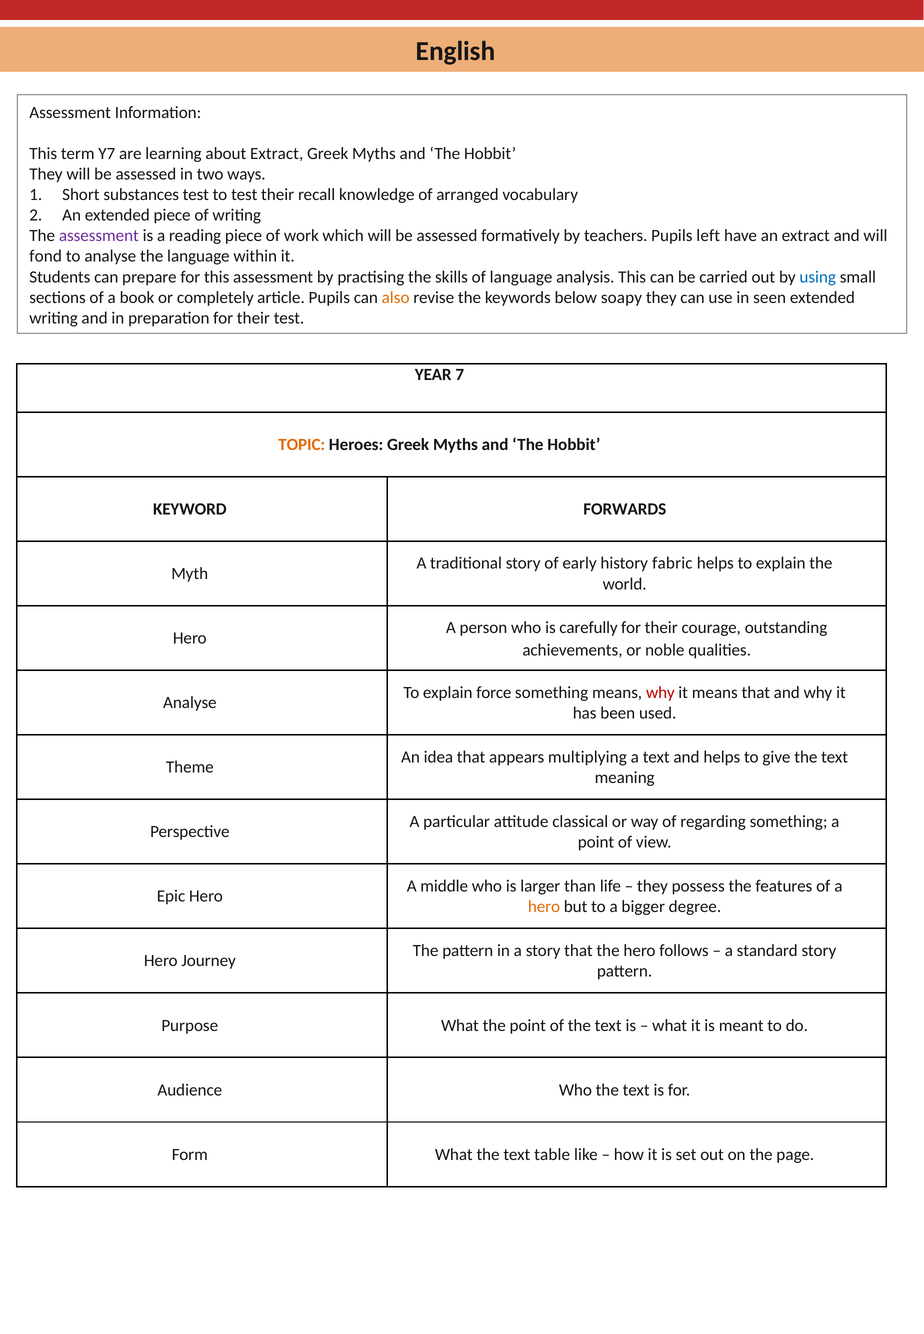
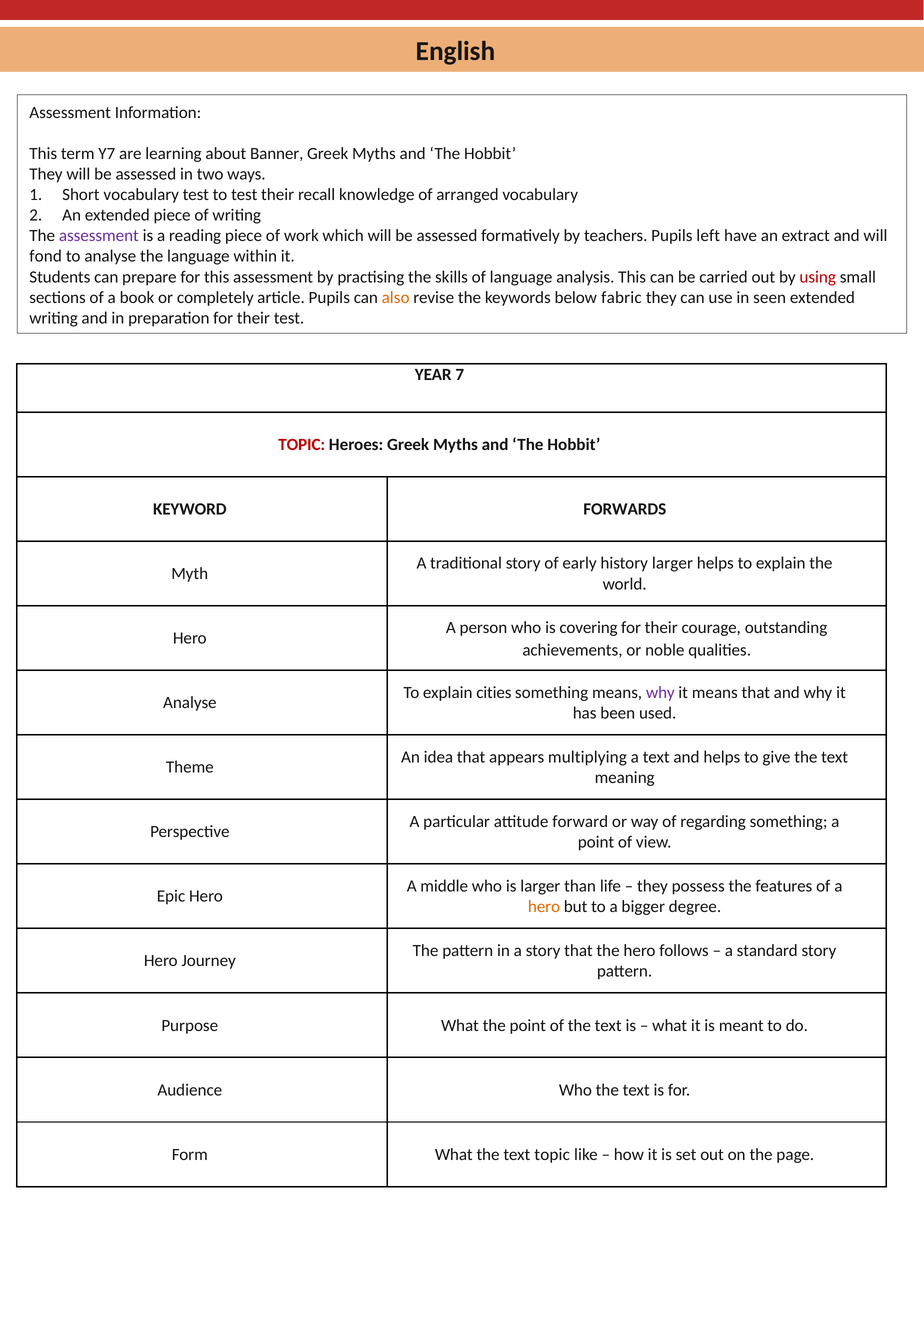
about Extract: Extract -> Banner (277, 154)
Short substances: substances -> vocabulary (141, 195)
using colour: blue -> red (818, 277)
soapy: soapy -> fabric (621, 298)
TOPIC colour: orange -> red (302, 445)
history fabric: fabric -> larger (672, 564)
carefully: carefully -> covering (589, 628)
force: force -> cities (494, 693)
why colour: red -> purple (660, 693)
classical: classical -> forward (580, 822)
text table: table -> topic (552, 1155)
